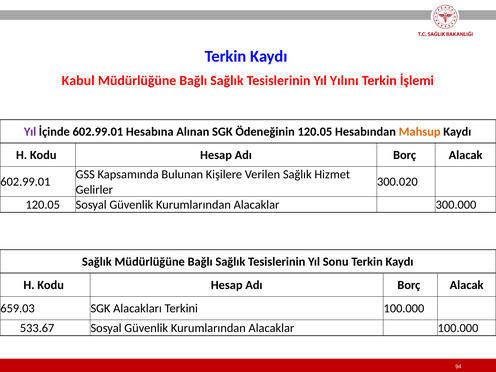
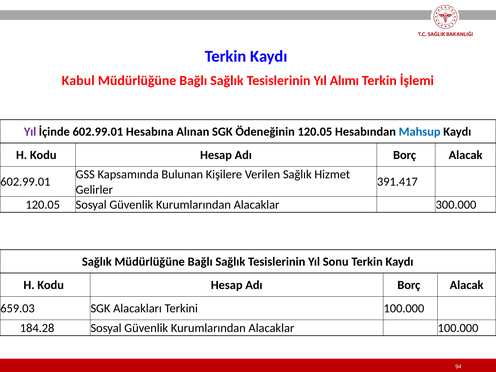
Yılını: Yılını -> Alımı (344, 80)
Mahsup colour: orange -> blue (420, 132)
300.020: 300.020 -> 391.417 (397, 182)
533.67: 533.67 -> 184.28 (37, 328)
